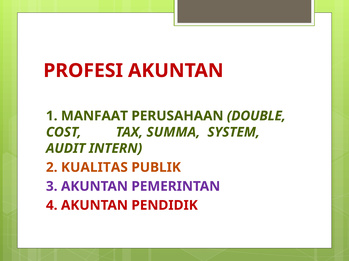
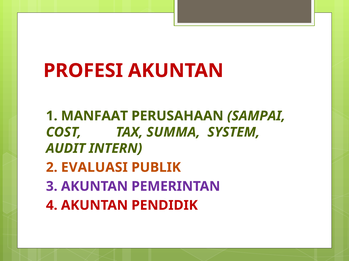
DOUBLE: DOUBLE -> SAMPAI (256, 116)
KUALITAS: KUALITAS -> EVALUASI (94, 168)
